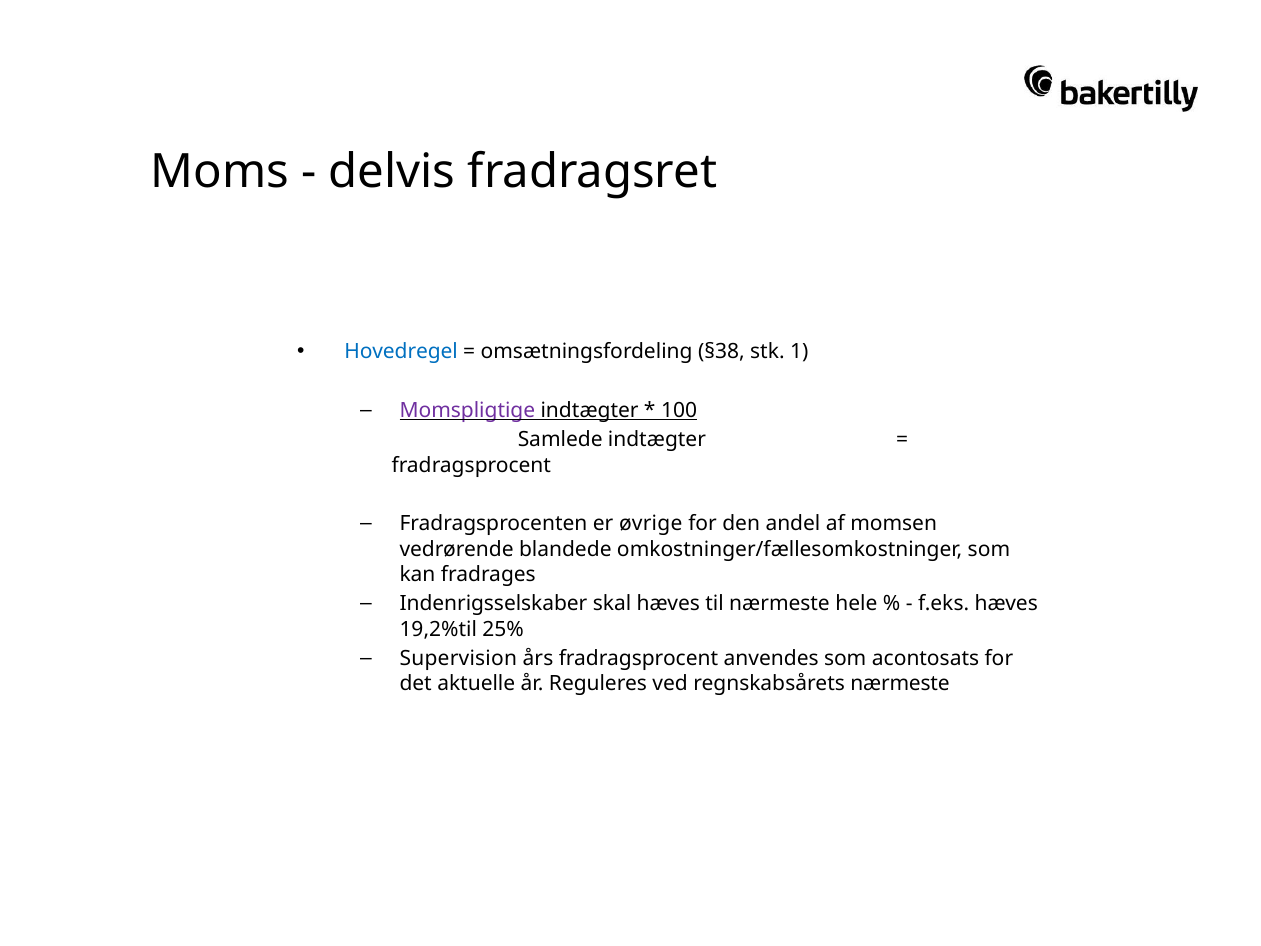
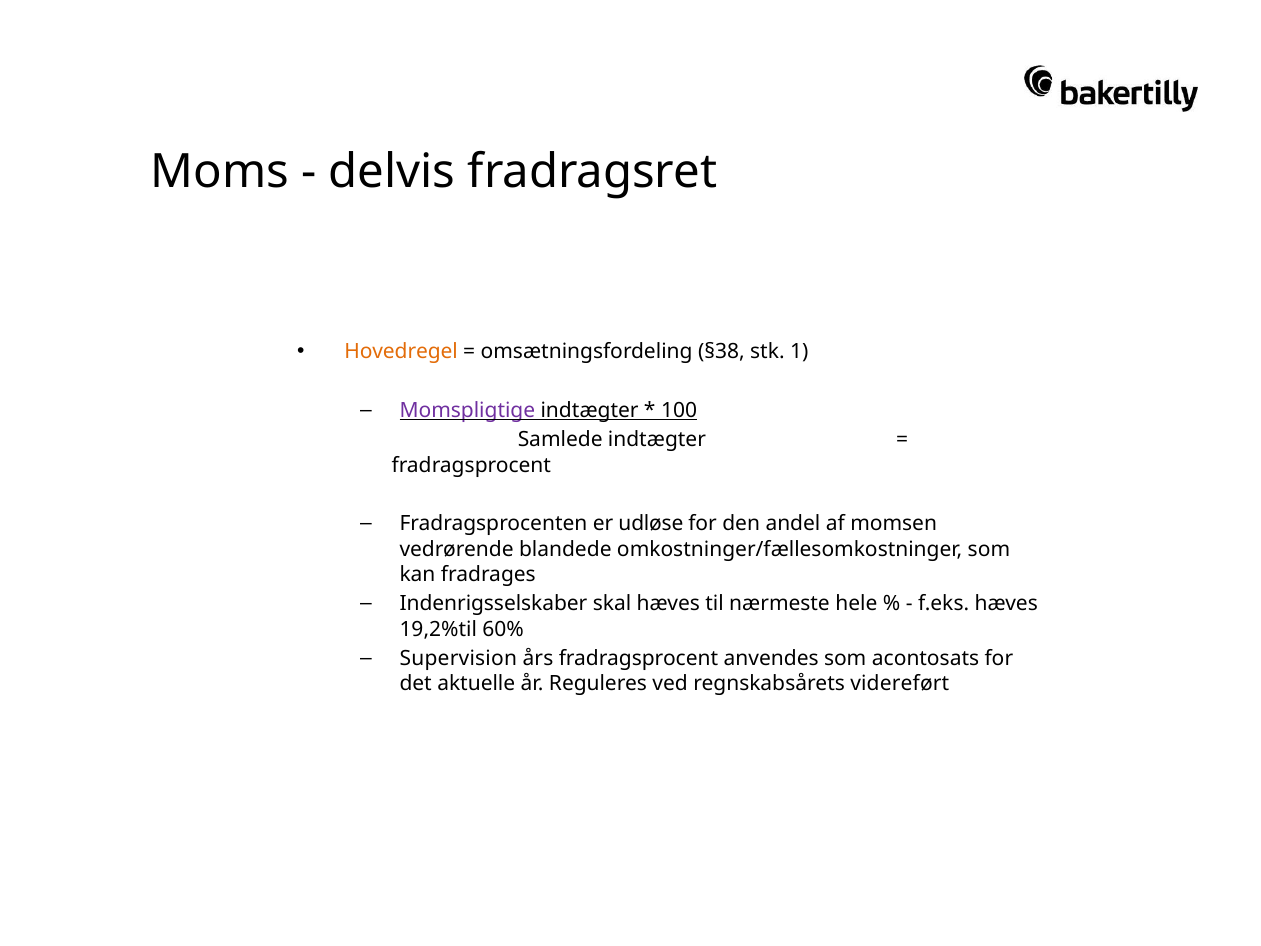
Hovedregel colour: blue -> orange (401, 351)
øvrige: øvrige -> udløse (651, 524)
25%: 25% -> 60% (503, 629)
regnskabsårets nærmeste: nærmeste -> videreført (900, 684)
